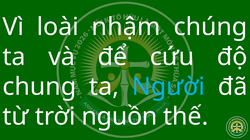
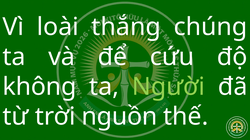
nhậm: nhậm -> thắng (126, 27)
chung: chung -> không (39, 87)
Người colour: light blue -> light green (169, 87)
